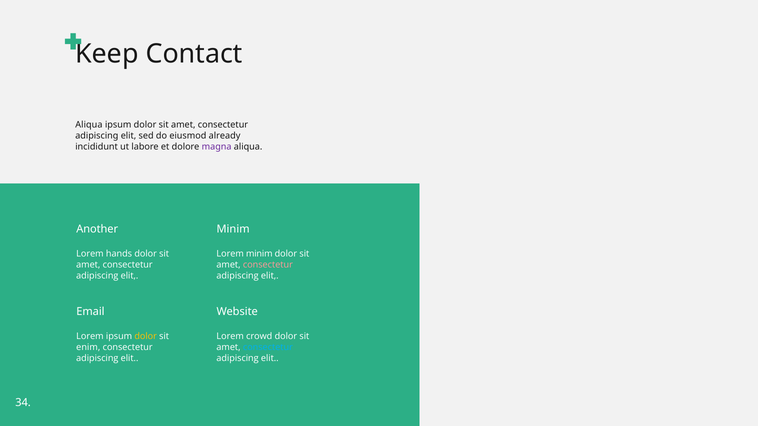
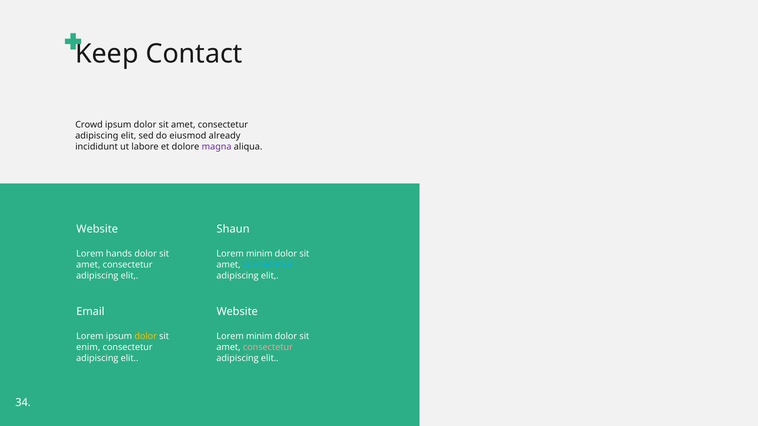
Aliqua: Aliqua -> Crowd (89, 125)
Another: Another -> Website (97, 229)
Minim: Minim -> Shaun (233, 229)
consectetur colour: pink -> light blue (268, 265)
crowd: crowd -> minim (259, 336)
consectetur colour: light blue -> pink (268, 347)
